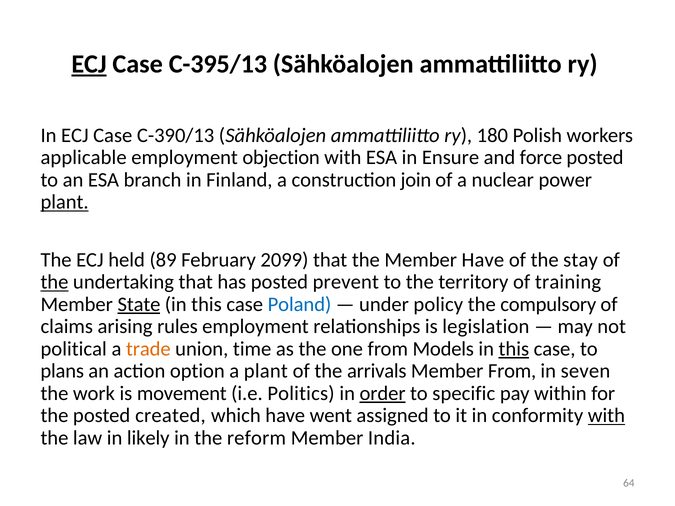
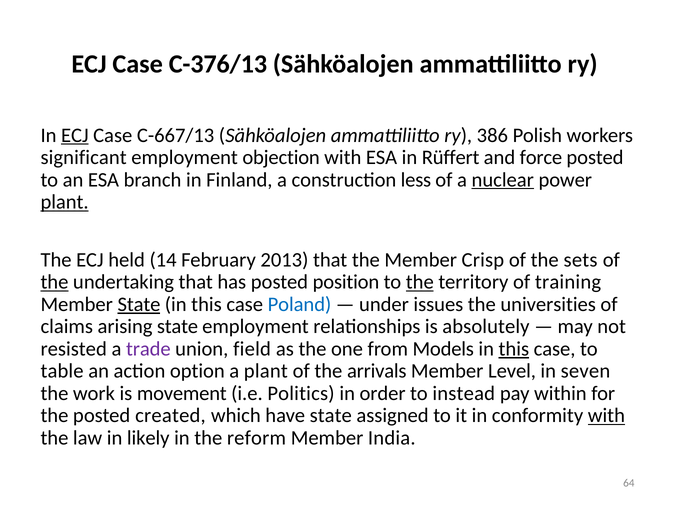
ECJ underline: present -> none (89, 64)
C-395/13: C-395/13 -> C-376/13 (218, 64)
ECJ underline: none -> present (75, 135)
C-390/13: C-390/13 -> C-667/13 (176, 135)
180: 180 -> 386 (492, 135)
applicable: applicable -> significant (84, 158)
Ensure: Ensure -> Rüffert (451, 158)
join: join -> less (416, 180)
nuclear underline: none -> present (503, 180)
89: 89 -> 14 (163, 260)
2099: 2099 -> 2013 (284, 260)
Member Have: Have -> Crisp (483, 260)
stay: stay -> sets (581, 260)
prevent: prevent -> position (346, 282)
the underline: none -> present (420, 282)
policy: policy -> issues (438, 304)
compulsory: compulsory -> universities (548, 304)
arising rules: rules -> state (177, 327)
legislation: legislation -> absolutely (486, 327)
political: political -> resisted (74, 349)
trade colour: orange -> purple (148, 349)
time: time -> field (252, 349)
plans: plans -> table (62, 371)
Member From: From -> Level (512, 371)
order underline: present -> none (383, 394)
specific: specific -> instead (464, 394)
have went: went -> state (331, 416)
